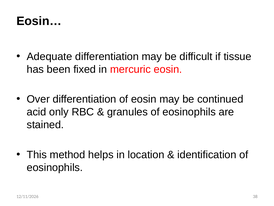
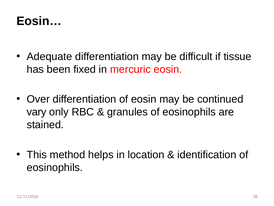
acid: acid -> vary (37, 112)
